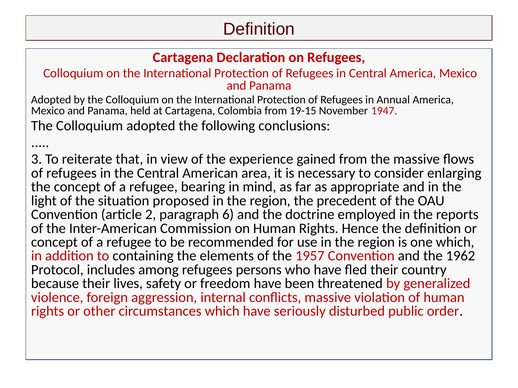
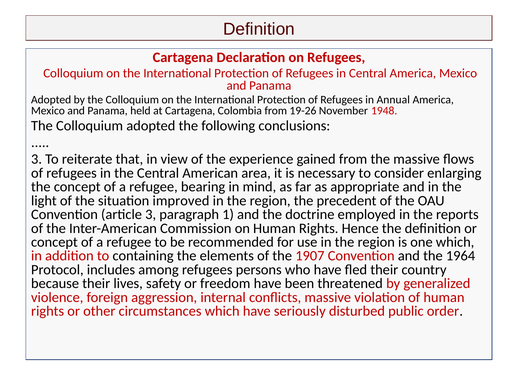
19-15: 19-15 -> 19-26 (303, 111)
1947: 1947 -> 1948 (384, 111)
proposed: proposed -> improved (181, 201)
article 2: 2 -> 3 (151, 215)
6: 6 -> 1 (228, 215)
1957: 1957 -> 1907 (310, 256)
1962: 1962 -> 1964 (461, 256)
